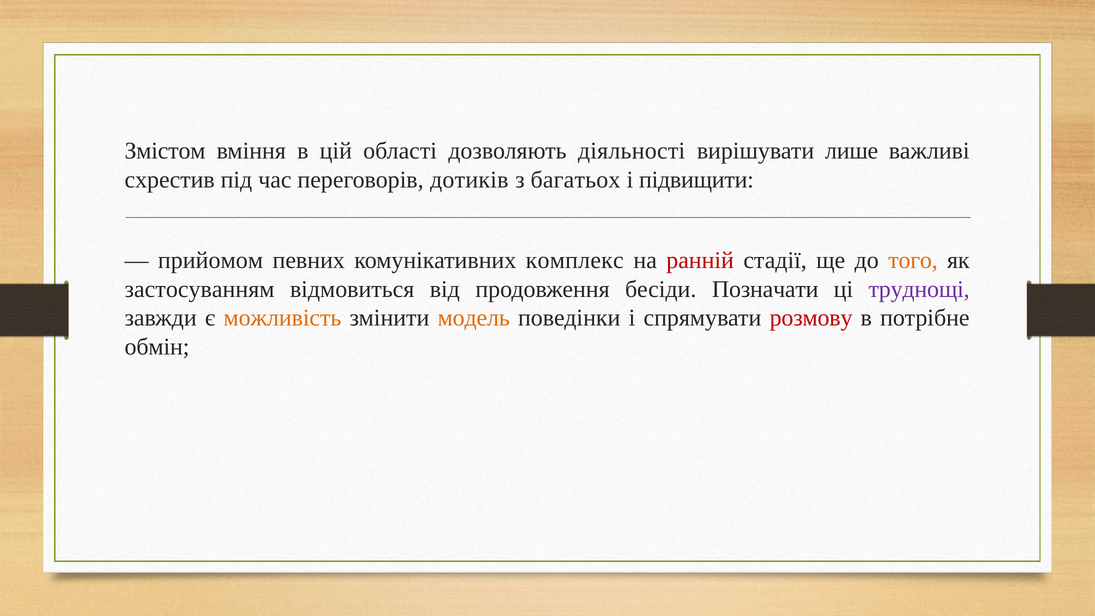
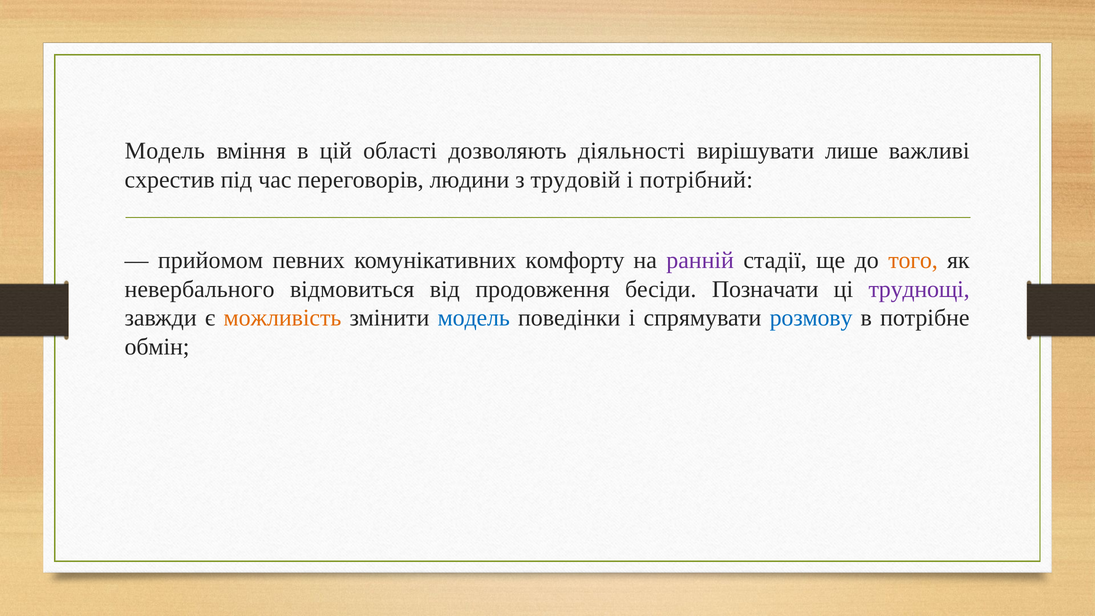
Змістом: Змістом -> Модель (165, 151)
дотиків: дотиків -> людини (469, 180)
багатьох: багатьох -> трудовій (576, 180)
підвищити: підвищити -> потрібний (696, 180)
комплекс: комплекс -> комфорту (575, 260)
ранній colour: red -> purple (700, 260)
застосуванням: застосуванням -> невербального (200, 289)
модель colour: orange -> blue (474, 318)
розмову colour: red -> blue (811, 318)
